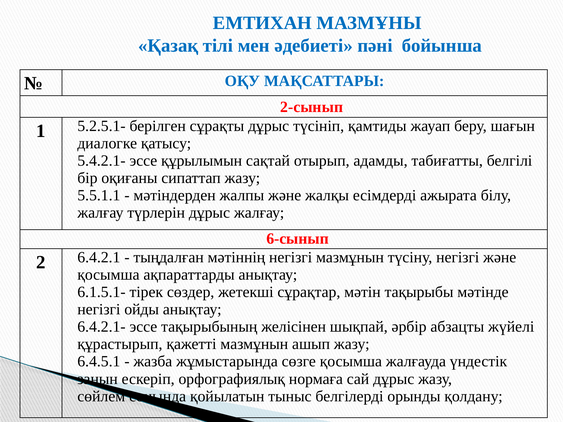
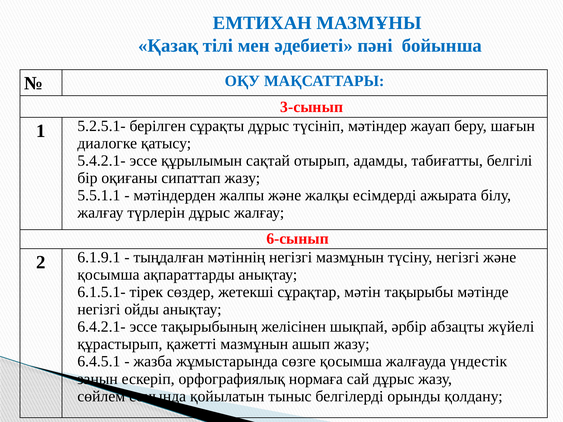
2-сынып: 2-сынып -> 3-сынып (312, 107)
қамтиды: қамтиды -> мәтіндер (377, 126)
6.4.2.1: 6.4.2.1 -> 6.1.9.1 (99, 258)
